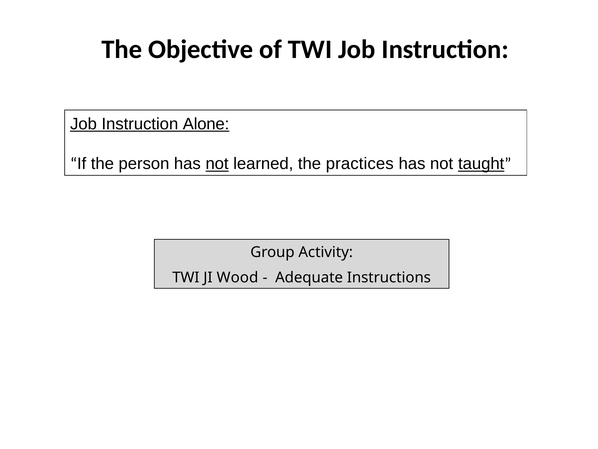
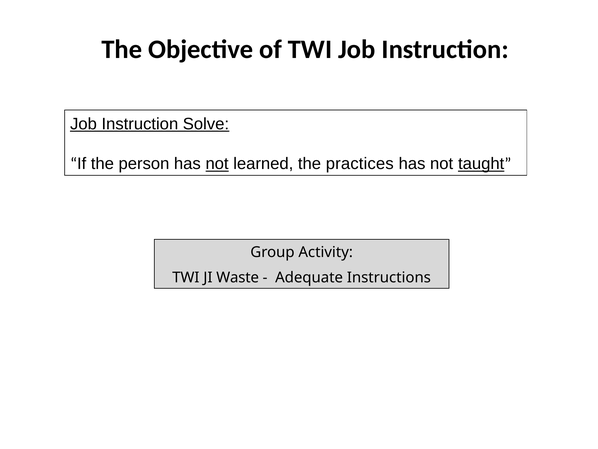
Alone: Alone -> Solve (206, 124)
Wood: Wood -> Waste (238, 277)
